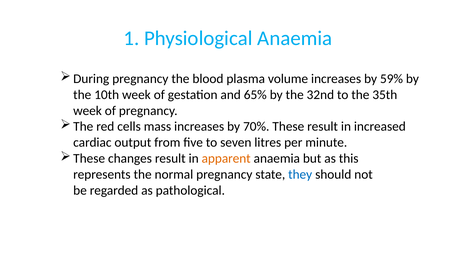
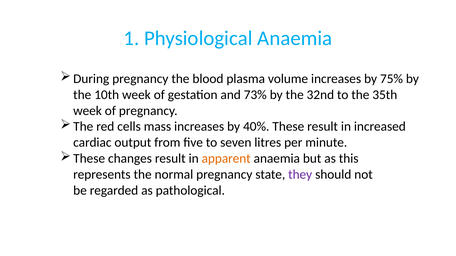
59%: 59% -> 75% (392, 79)
65%: 65% -> 73% (255, 95)
70%: 70% -> 40% (256, 127)
they colour: blue -> purple (300, 175)
